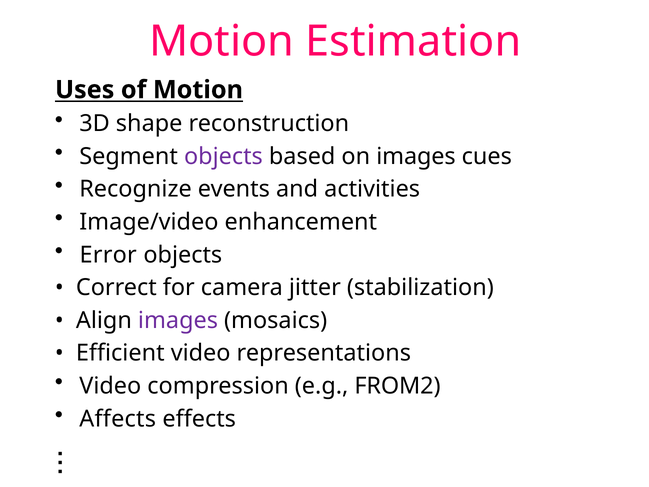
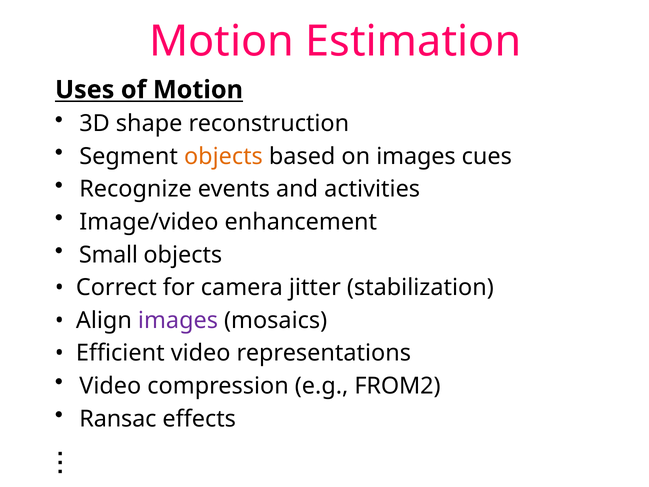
objects colour: purple -> orange (223, 156)
Error: Error -> Small (108, 255)
Affects: Affects -> Ransac (118, 419)
